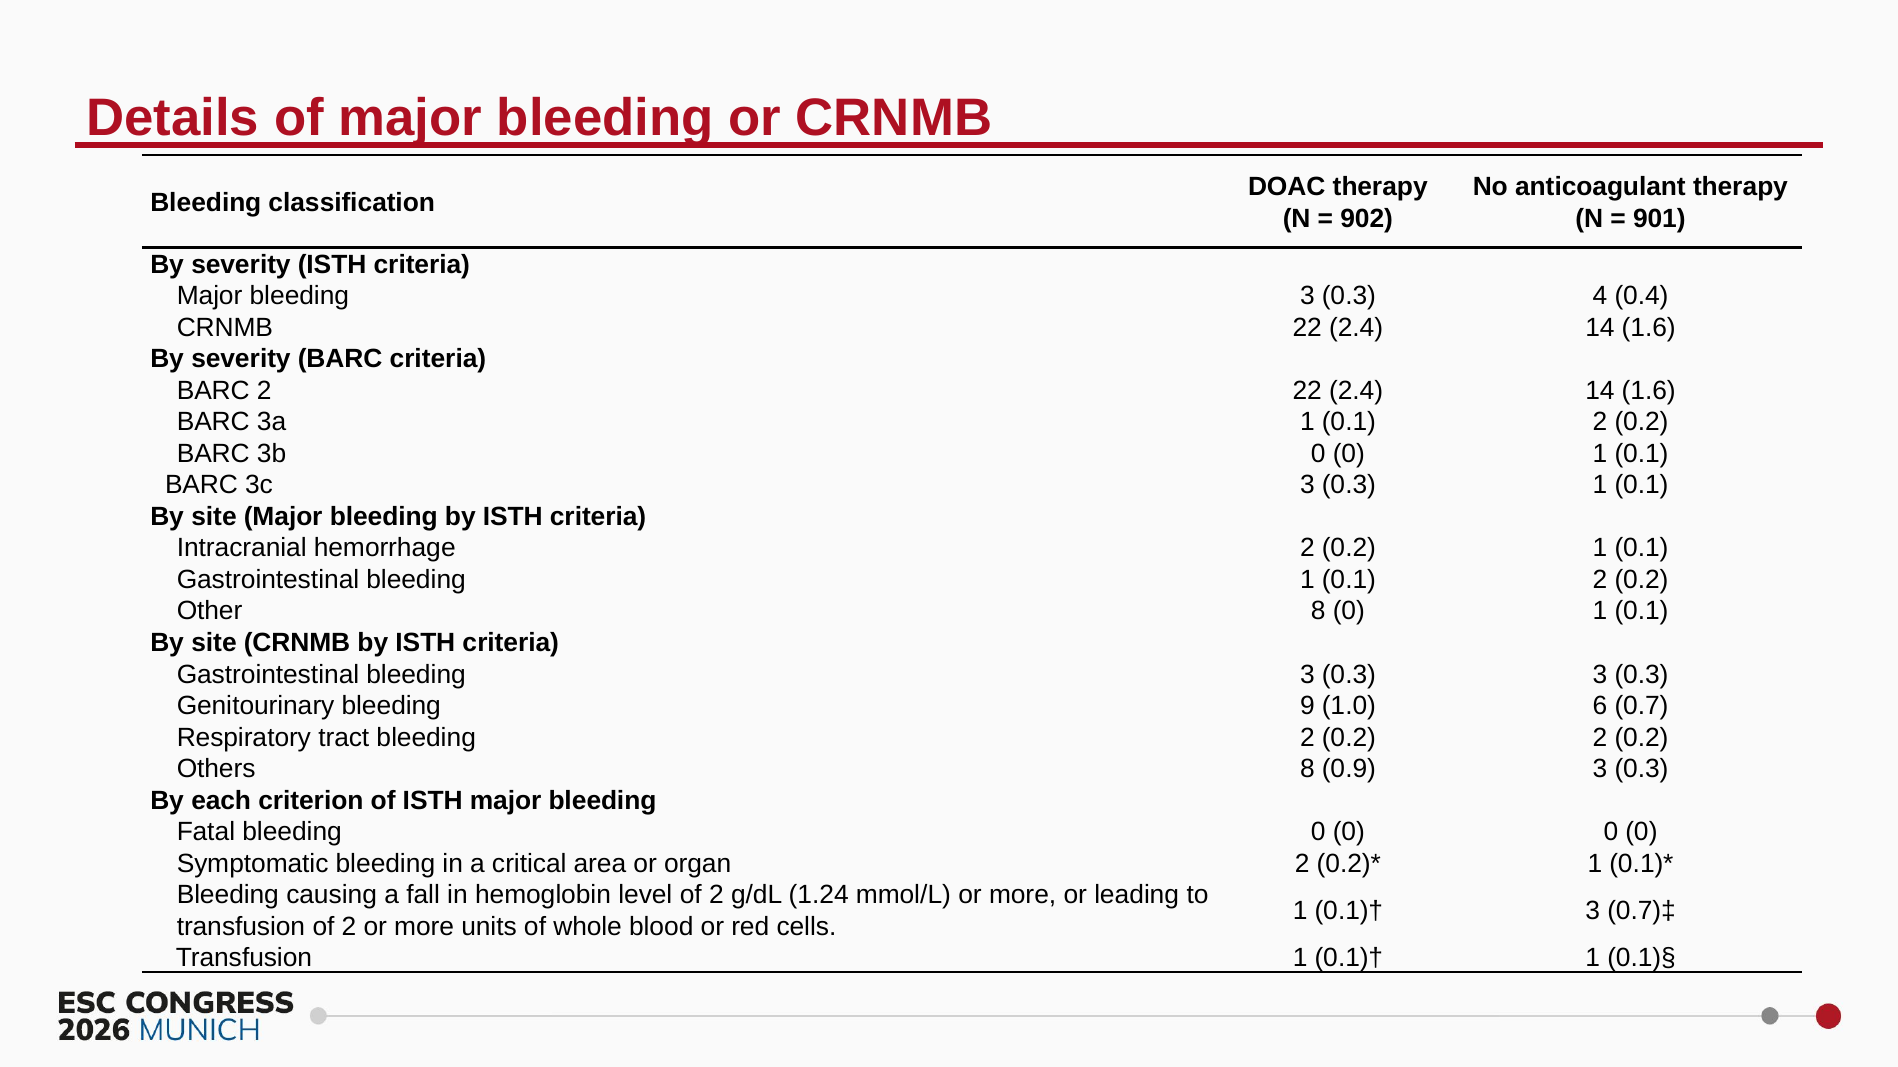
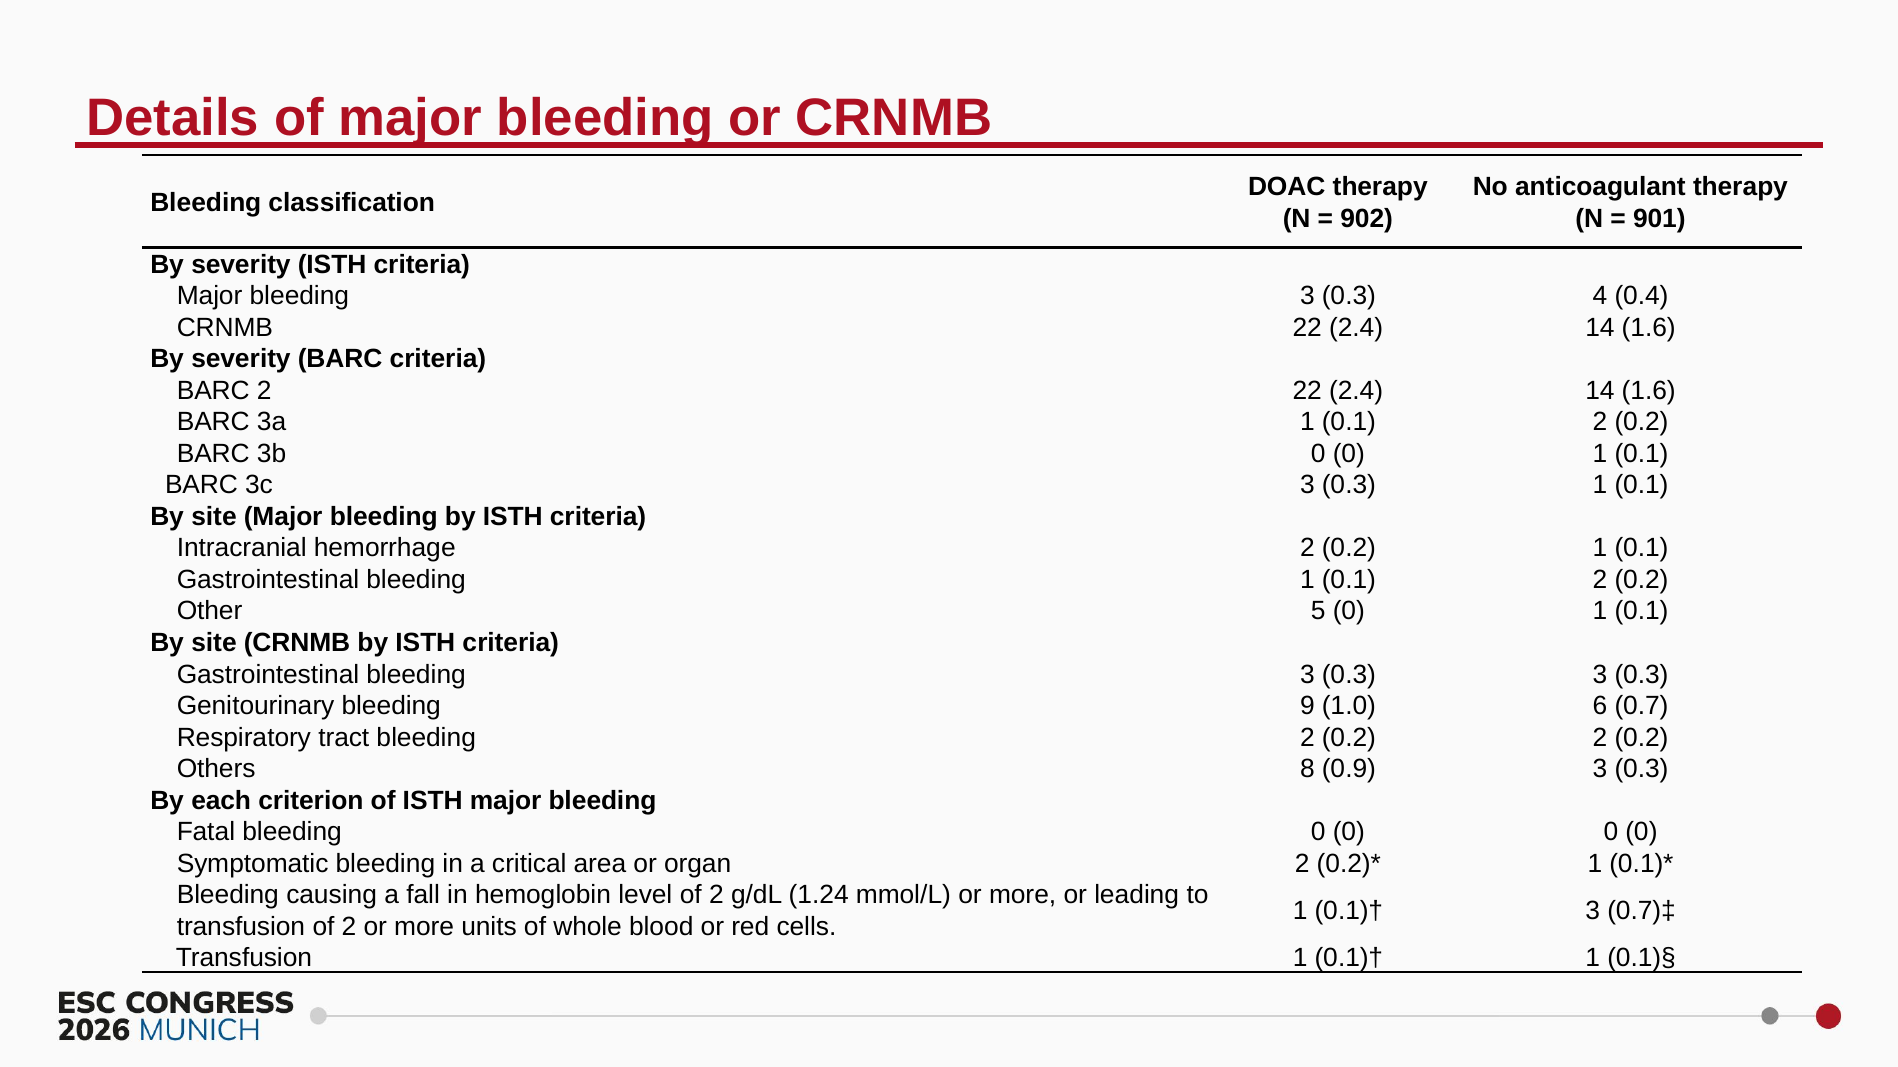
Other 8: 8 -> 5 (1318, 612)
